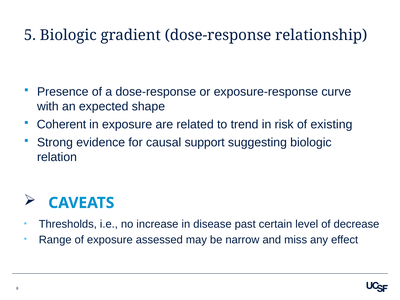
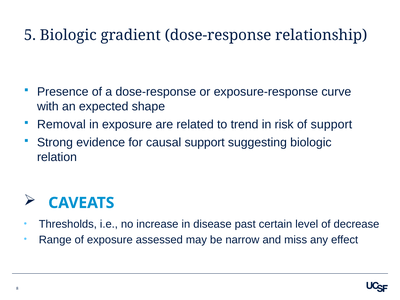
Coherent: Coherent -> Removal (61, 125)
of existing: existing -> support (331, 125)
